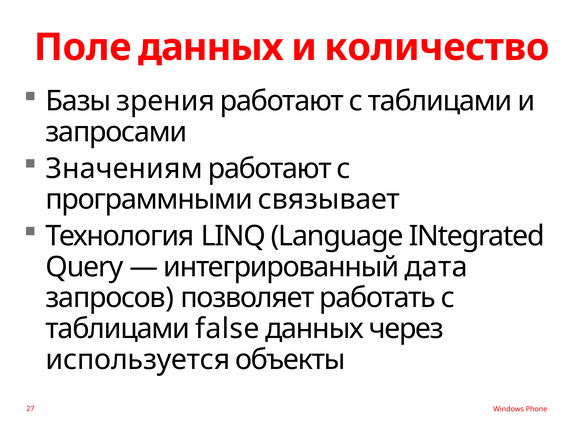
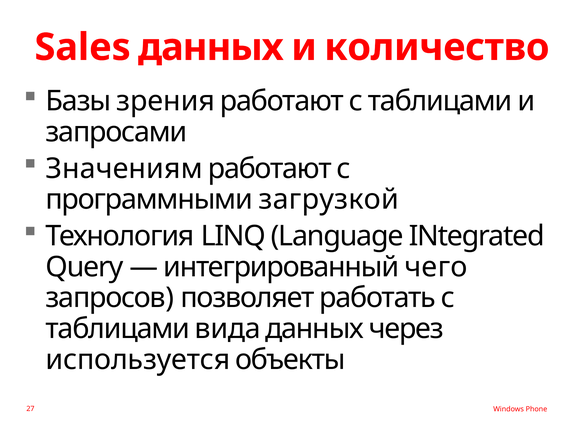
Поле: Поле -> Sales (83, 47)
связывает: связывает -> загрузкой (329, 199)
дата: дата -> чего (436, 267)
false: false -> вида (228, 329)
